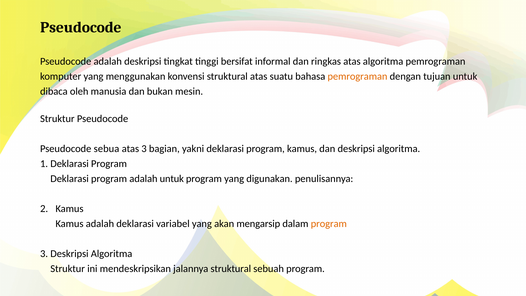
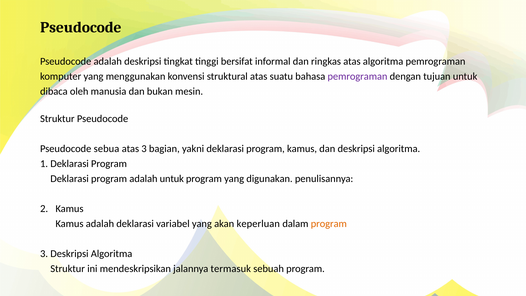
pemrograman colour: orange -> purple (357, 76)
mengarsip: mengarsip -> keperluan (258, 224)
jalannya struktural: struktural -> termasuk (231, 269)
